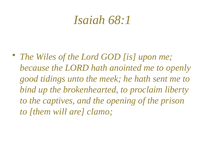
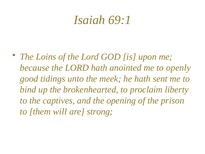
68:1: 68:1 -> 69:1 (120, 20)
Wiles: Wiles -> Loins (46, 57)
clamo: clamo -> strong (100, 111)
